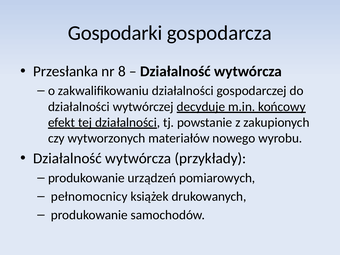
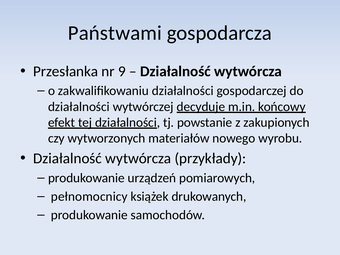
Gospodarki: Gospodarki -> Państwami (115, 33)
8: 8 -> 9 (122, 71)
